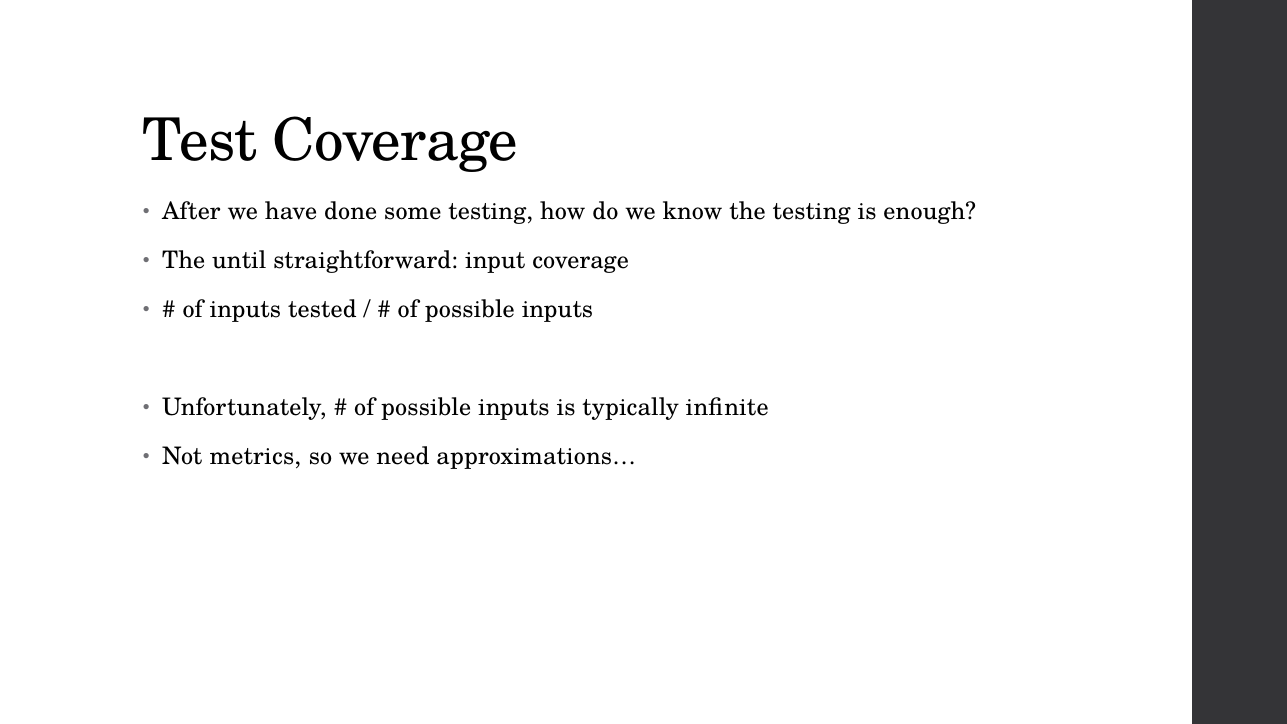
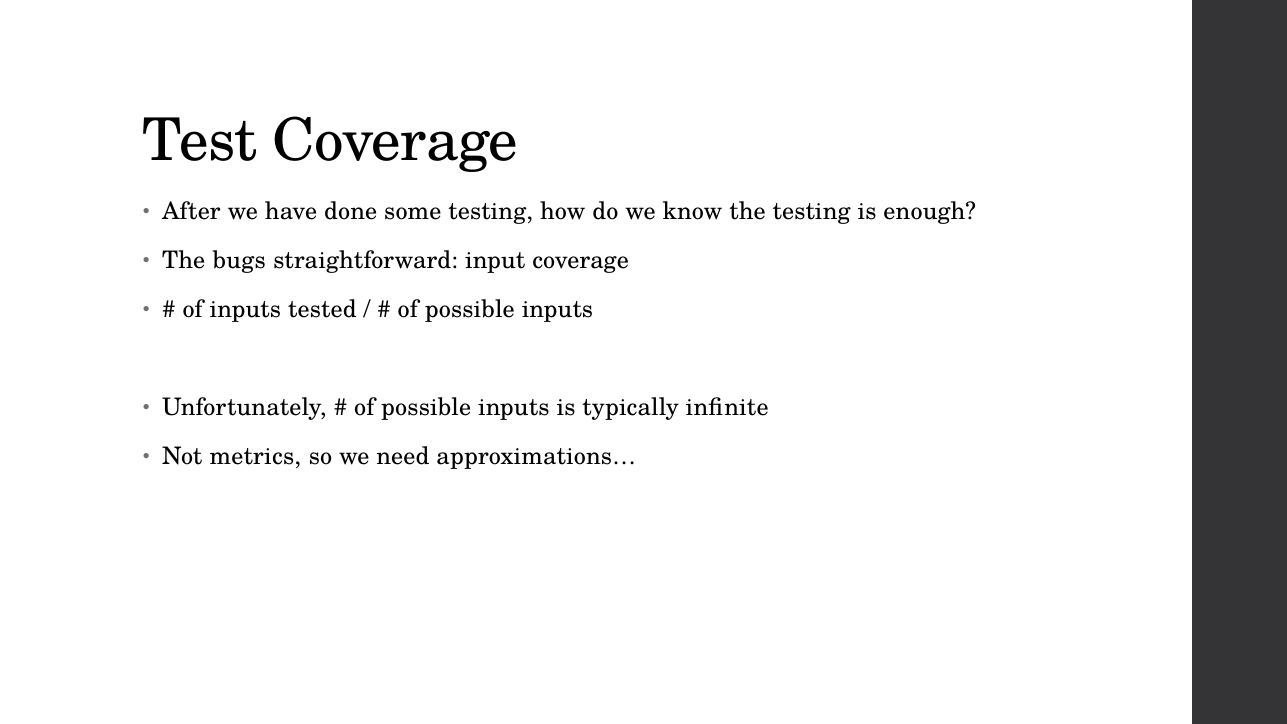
until: until -> bugs (239, 261)
